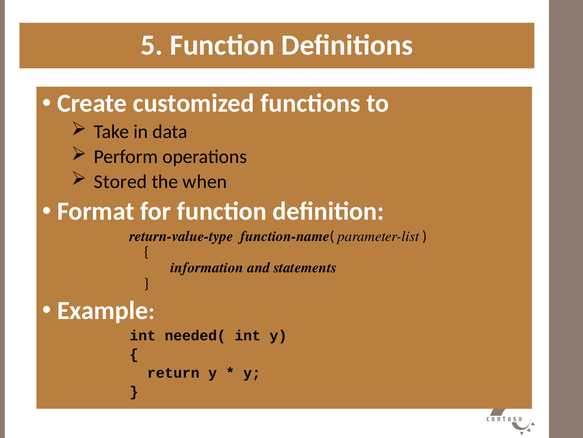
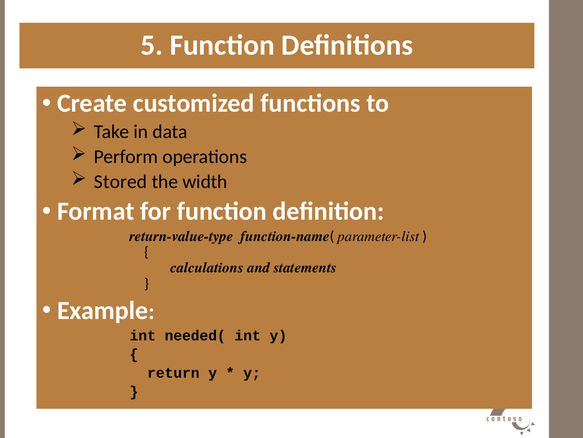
when: when -> width (205, 181)
information: information -> calculations (207, 267)
